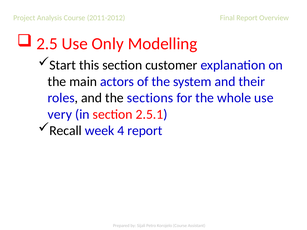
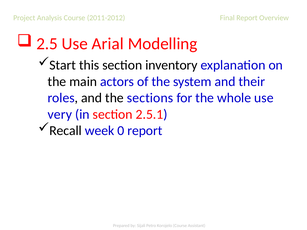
Only: Only -> Arial (108, 44)
customer: customer -> inventory (171, 65)
4: 4 -> 0 (121, 131)
